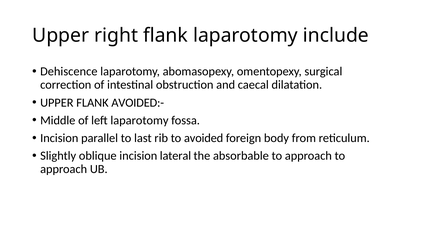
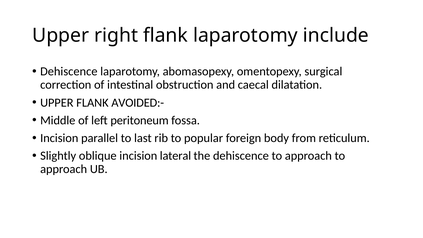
left laparotomy: laparotomy -> peritoneum (140, 120)
avoided: avoided -> popular (204, 138)
the absorbable: absorbable -> dehiscence (241, 156)
